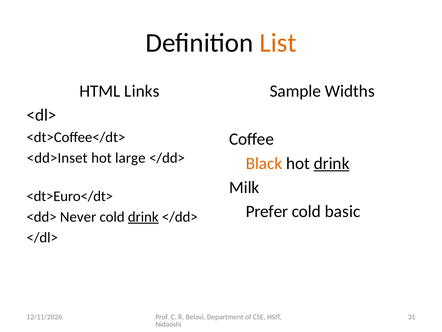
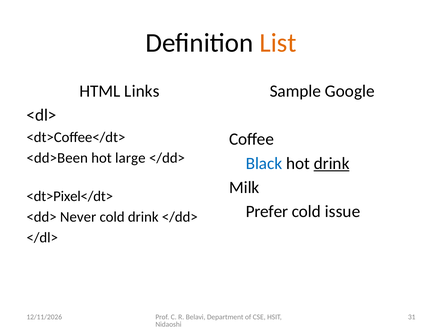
Widths: Widths -> Google (350, 91)
<dd>Inset: <dd>Inset -> <dd>Been (57, 158)
Black colour: orange -> blue (264, 163)
<dt>Euro</dt>: <dt>Euro</dt> -> <dt>Pixel</dt> (70, 196)
basic: basic -> issue (343, 211)
drink underline: present -> none (143, 217)
